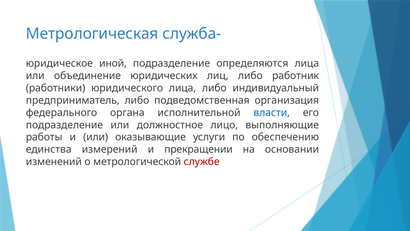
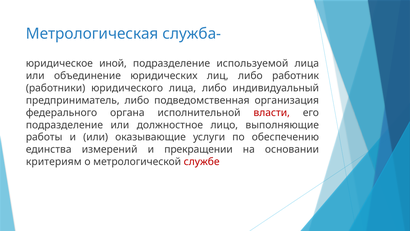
определяются: определяются -> используемой (252, 63)
власти colour: blue -> red (272, 112)
изменений: изменений -> критериям (54, 162)
